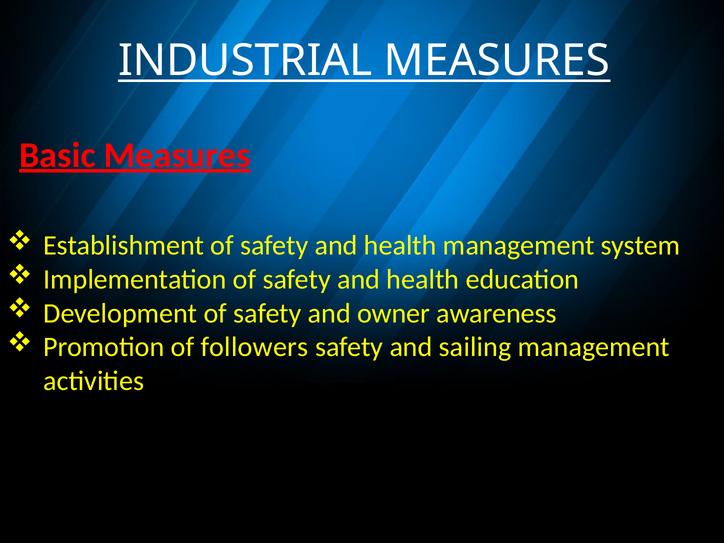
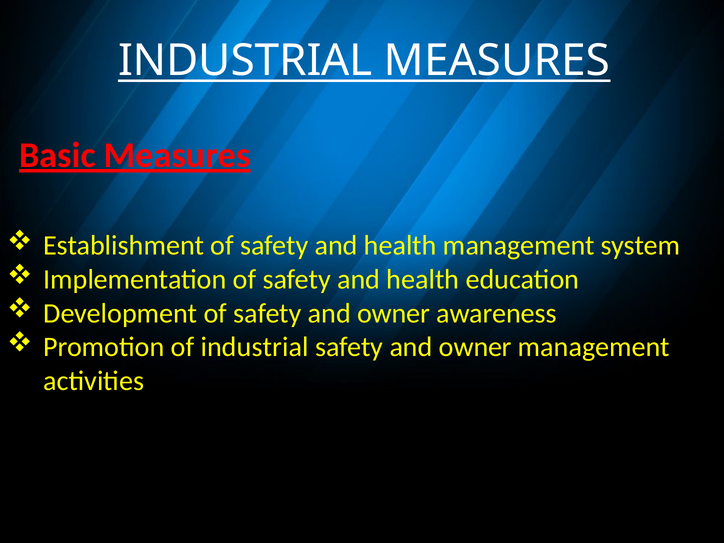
of followers: followers -> industrial (255, 347)
sailing: sailing -> owner (475, 347)
